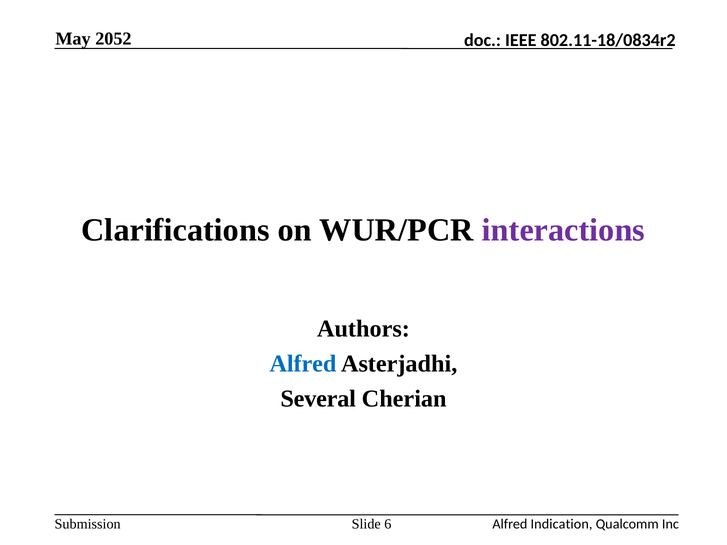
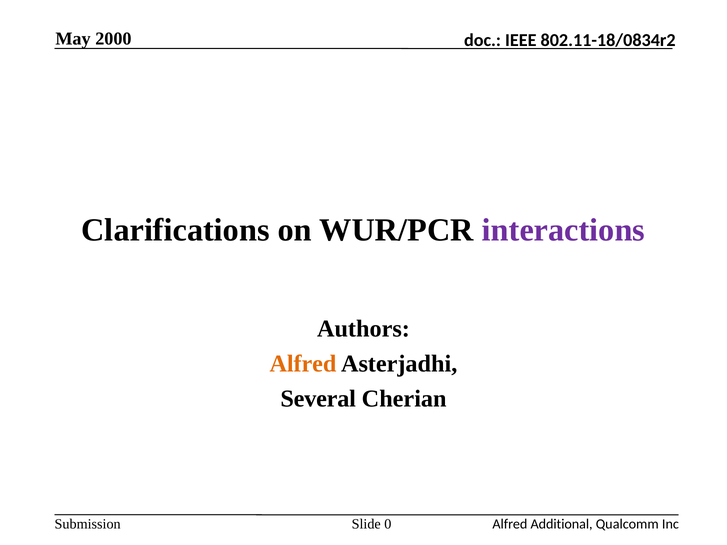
2052: 2052 -> 2000 (113, 39)
Alfred colour: blue -> orange (303, 364)
6: 6 -> 0 (388, 524)
Indication: Indication -> Additional (562, 524)
